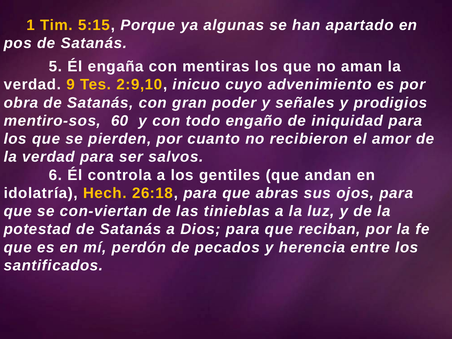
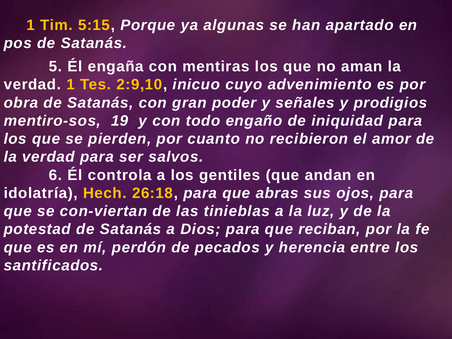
verdad 9: 9 -> 1 (71, 85)
60: 60 -> 19 (120, 121)
